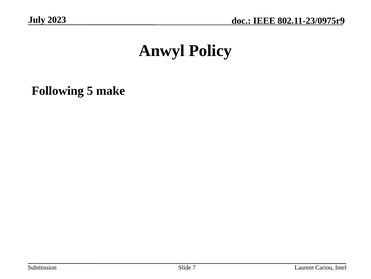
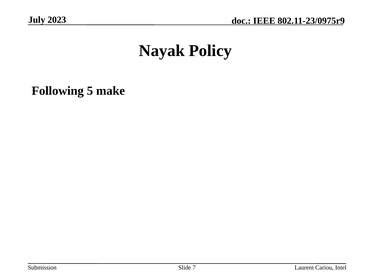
Anwyl: Anwyl -> Nayak (162, 51)
